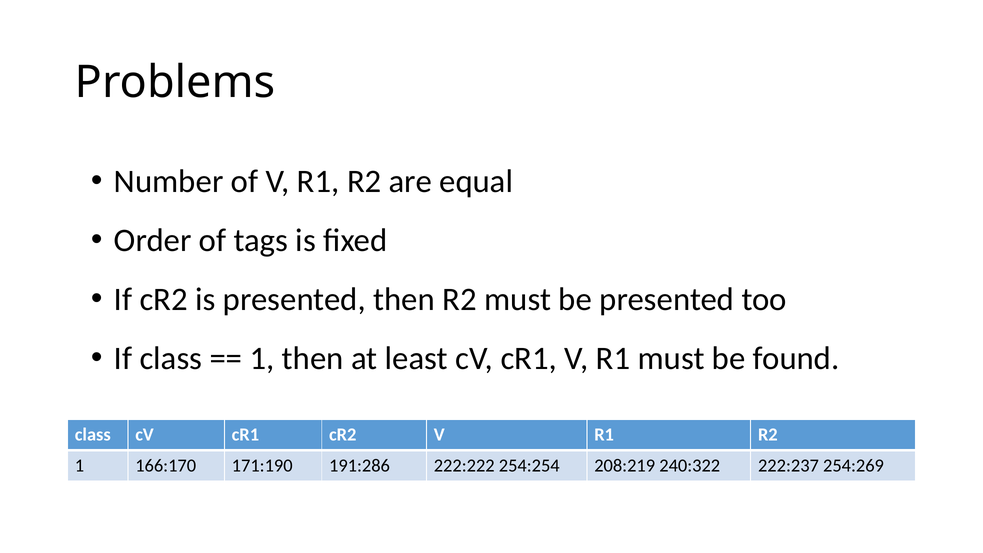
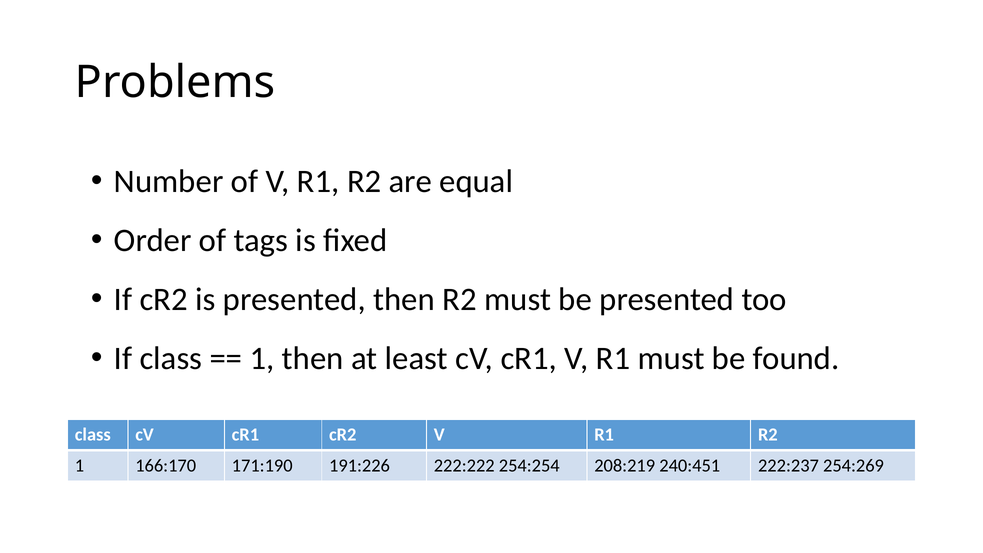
191:286: 191:286 -> 191:226 (359, 465)
240:322: 240:322 -> 240:451 (690, 465)
